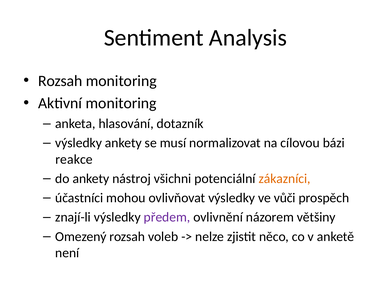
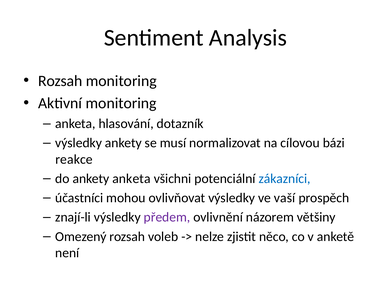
ankety nástroj: nástroj -> anketa (131, 179)
zákazníci colour: orange -> blue (285, 179)
vůči: vůči -> vaší (285, 198)
